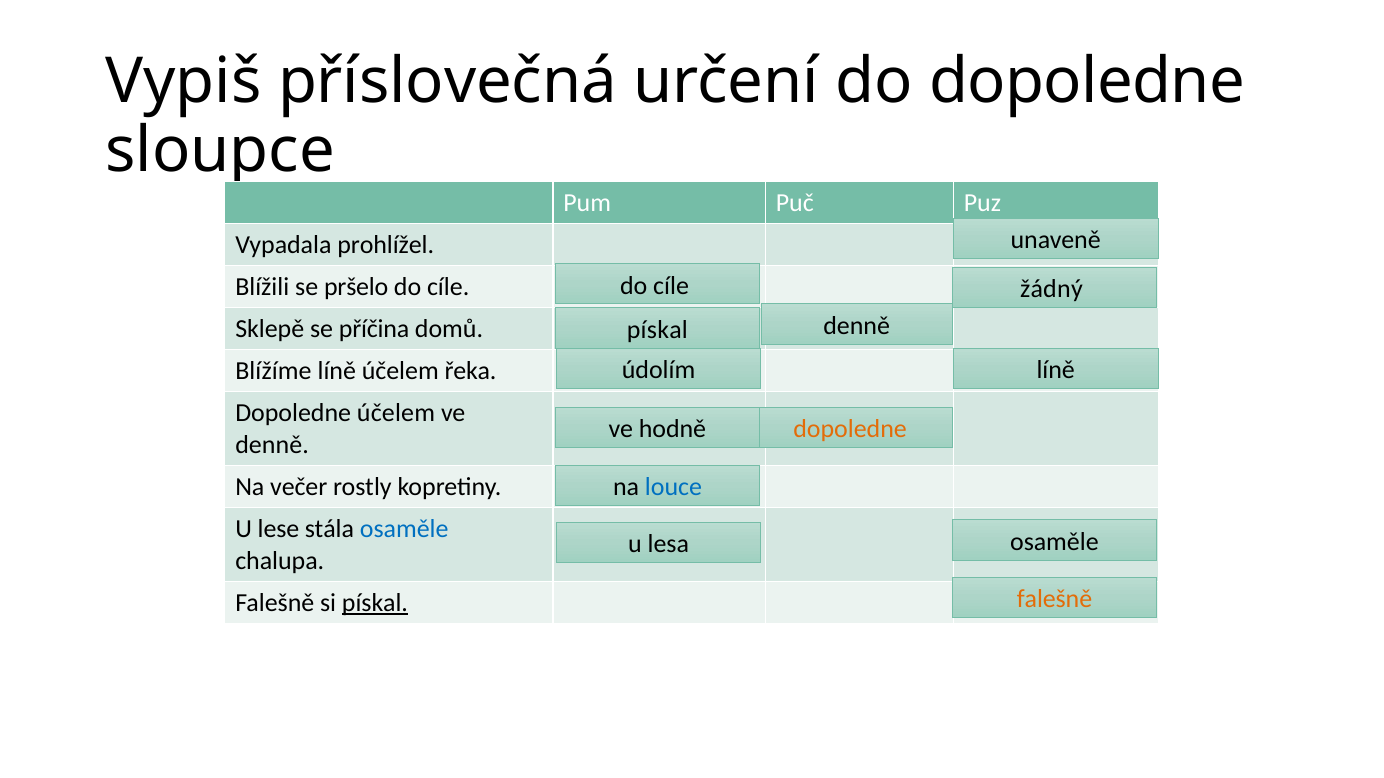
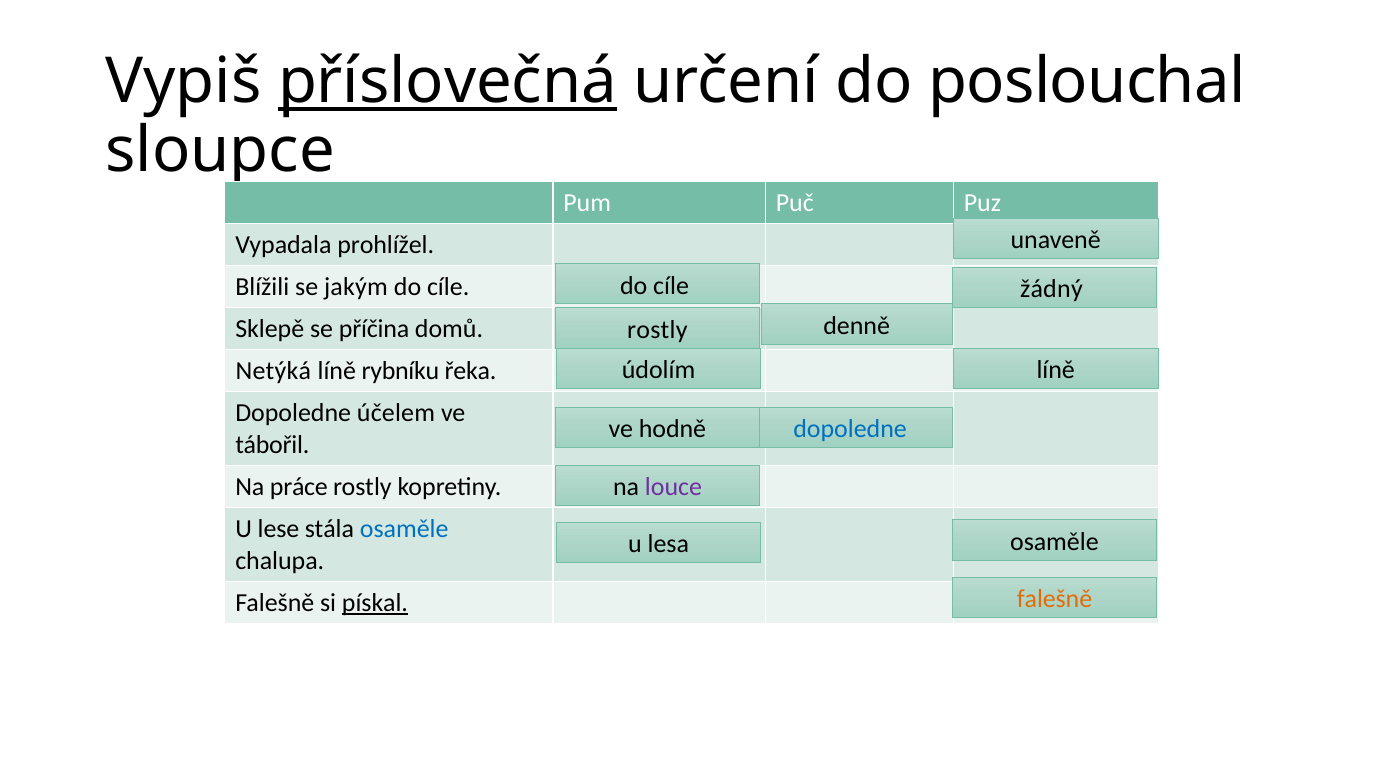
příslovečná underline: none -> present (447, 82)
do dopoledne: dopoledne -> poslouchal (1087, 82)
pršelo: pršelo -> jakým (356, 287)
pískal: pískal -> rostly (657, 330)
Blížíme: Blížíme -> Netýká (273, 371)
líně účelem: účelem -> rybníku (400, 371)
dopoledne colour: orange -> blue (850, 429)
denně: denně -> tábořil (272, 445)
večer: večer -> práce (299, 487)
louce colour: blue -> purple (673, 488)
